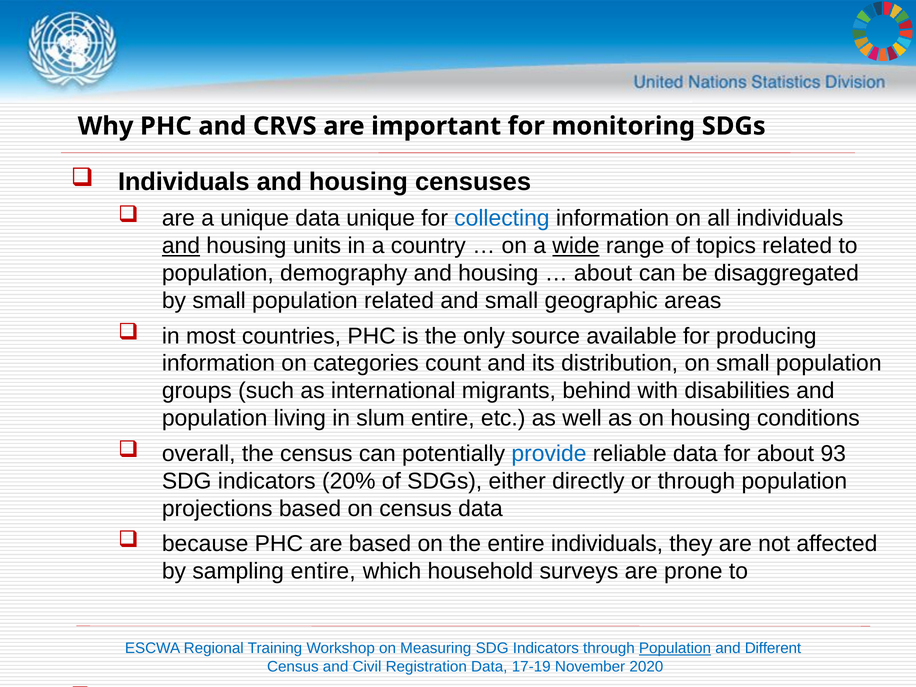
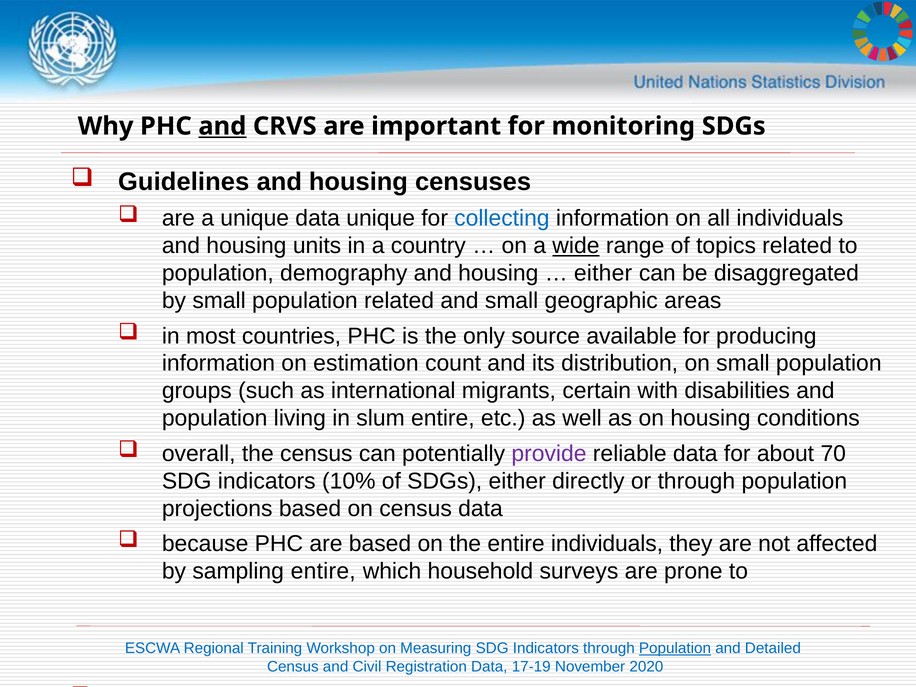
and underline: none -> present (222, 126)
Individuals: Individuals -> Guidelines (184, 182)
and underline: present -> none (181, 246)
about: about -> either (603, 273)
categories: categories -> estimation (366, 363)
behind: behind -> certain (597, 391)
provide colour: blue -> purple (549, 454)
93: 93 -> 70 (833, 454)
20%: 20% -> 10% (349, 481)
Different: Different -> Detailed (773, 648)
